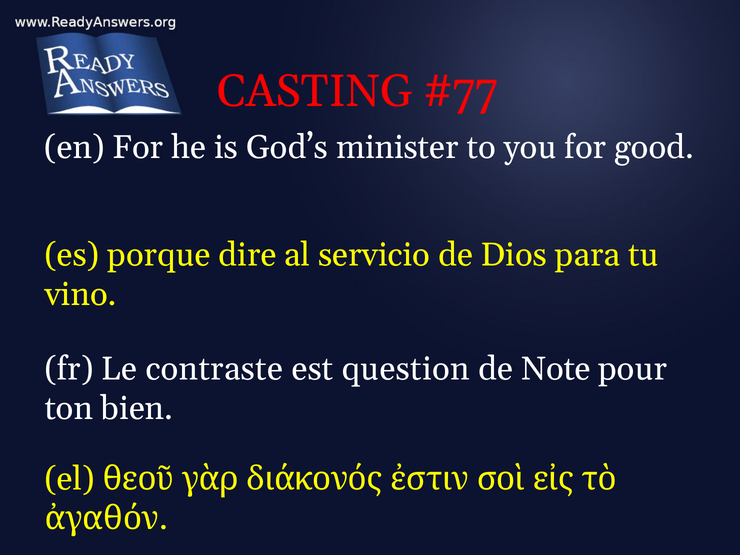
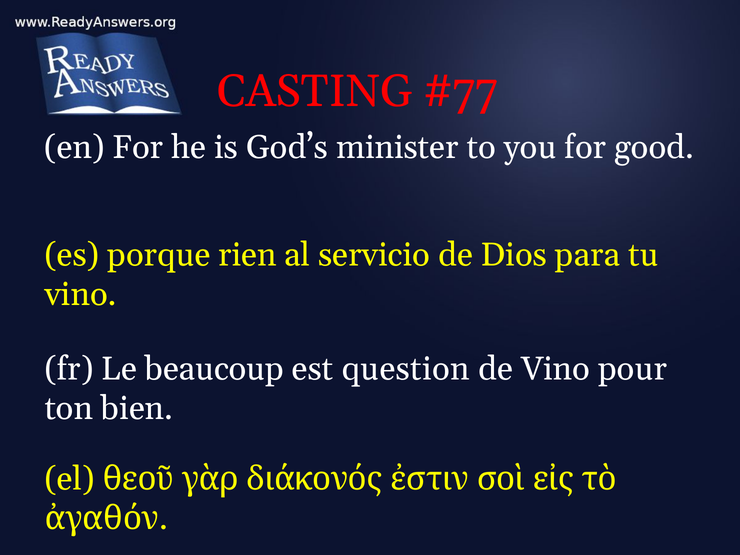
dire: dire -> rien (247, 255)
contraste: contraste -> beaucoup (215, 369)
de Note: Note -> Vino (556, 369)
